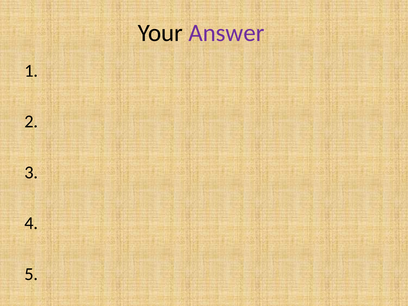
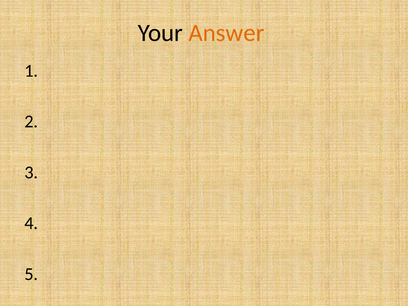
Answer colour: purple -> orange (226, 33)
